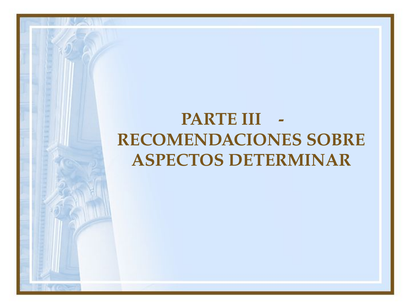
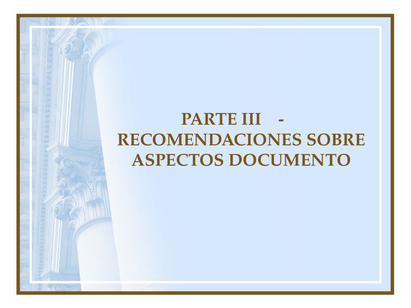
DETERMINAR: DETERMINAR -> DOCUMENTO (290, 160)
